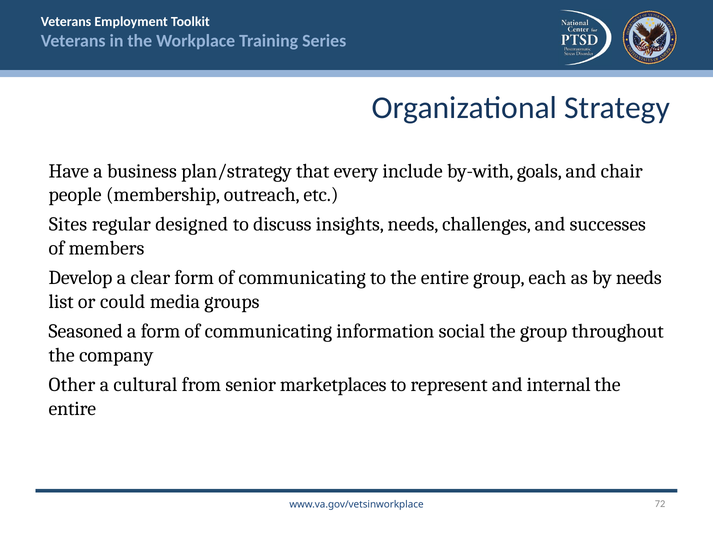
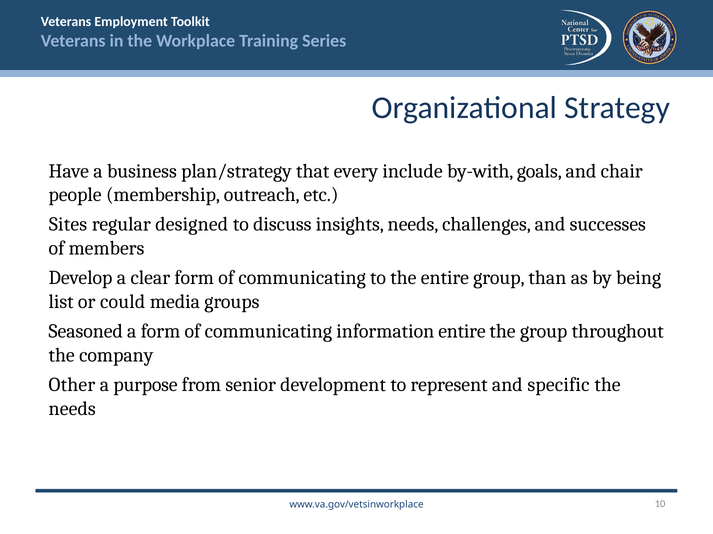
each: each -> than (547, 278)
by needs: needs -> being (639, 278)
information social: social -> entire (462, 332)
cultural: cultural -> purpose (145, 385)
marketplaces: marketplaces -> development (333, 385)
internal: internal -> specific (558, 385)
entire: entire -> needs (72, 409)
72: 72 -> 10 (660, 505)
